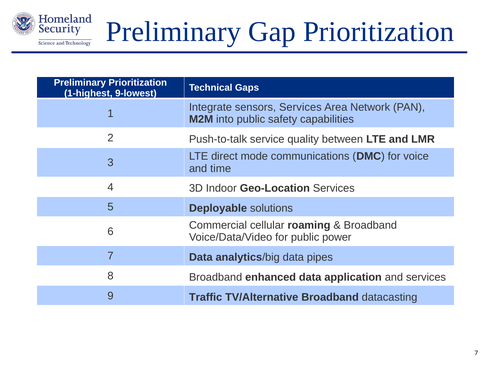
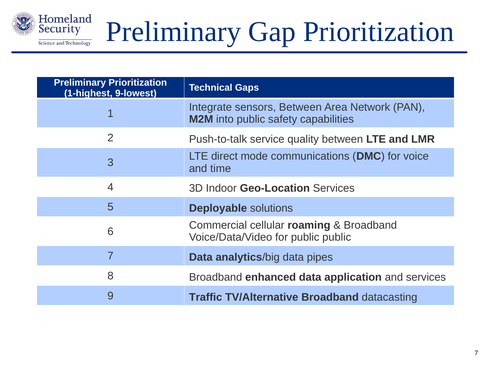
sensors Services: Services -> Between (300, 107)
public power: power -> public (337, 238)
